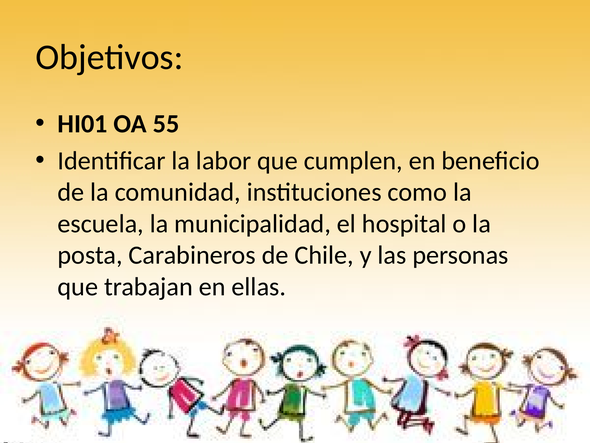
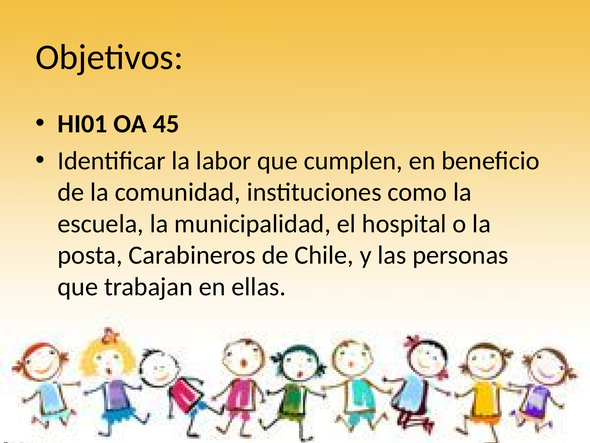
55: 55 -> 45 (166, 124)
